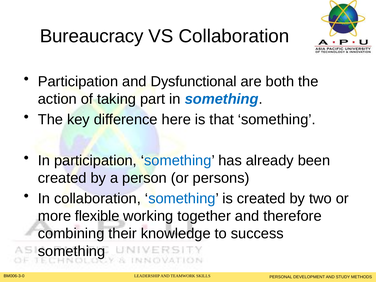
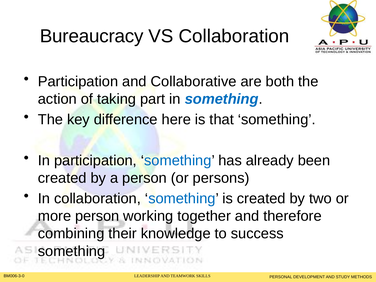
Dysfunctional: Dysfunctional -> Collaborative (194, 81)
more flexible: flexible -> person (97, 216)
